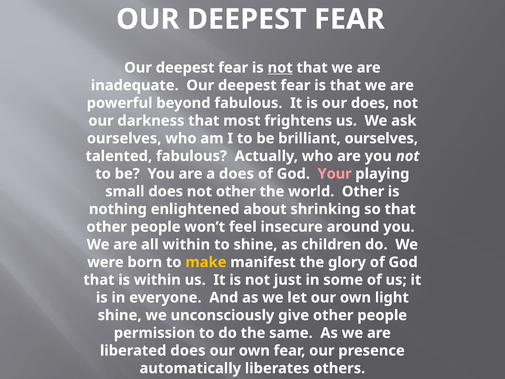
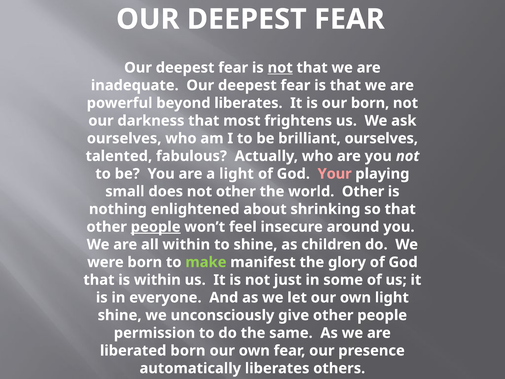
beyond fabulous: fabulous -> liberates (248, 103)
our does: does -> born (370, 103)
a does: does -> light (236, 174)
people underline: none -> present (156, 227)
make colour: yellow -> light green (206, 262)
liberated does: does -> born (188, 350)
